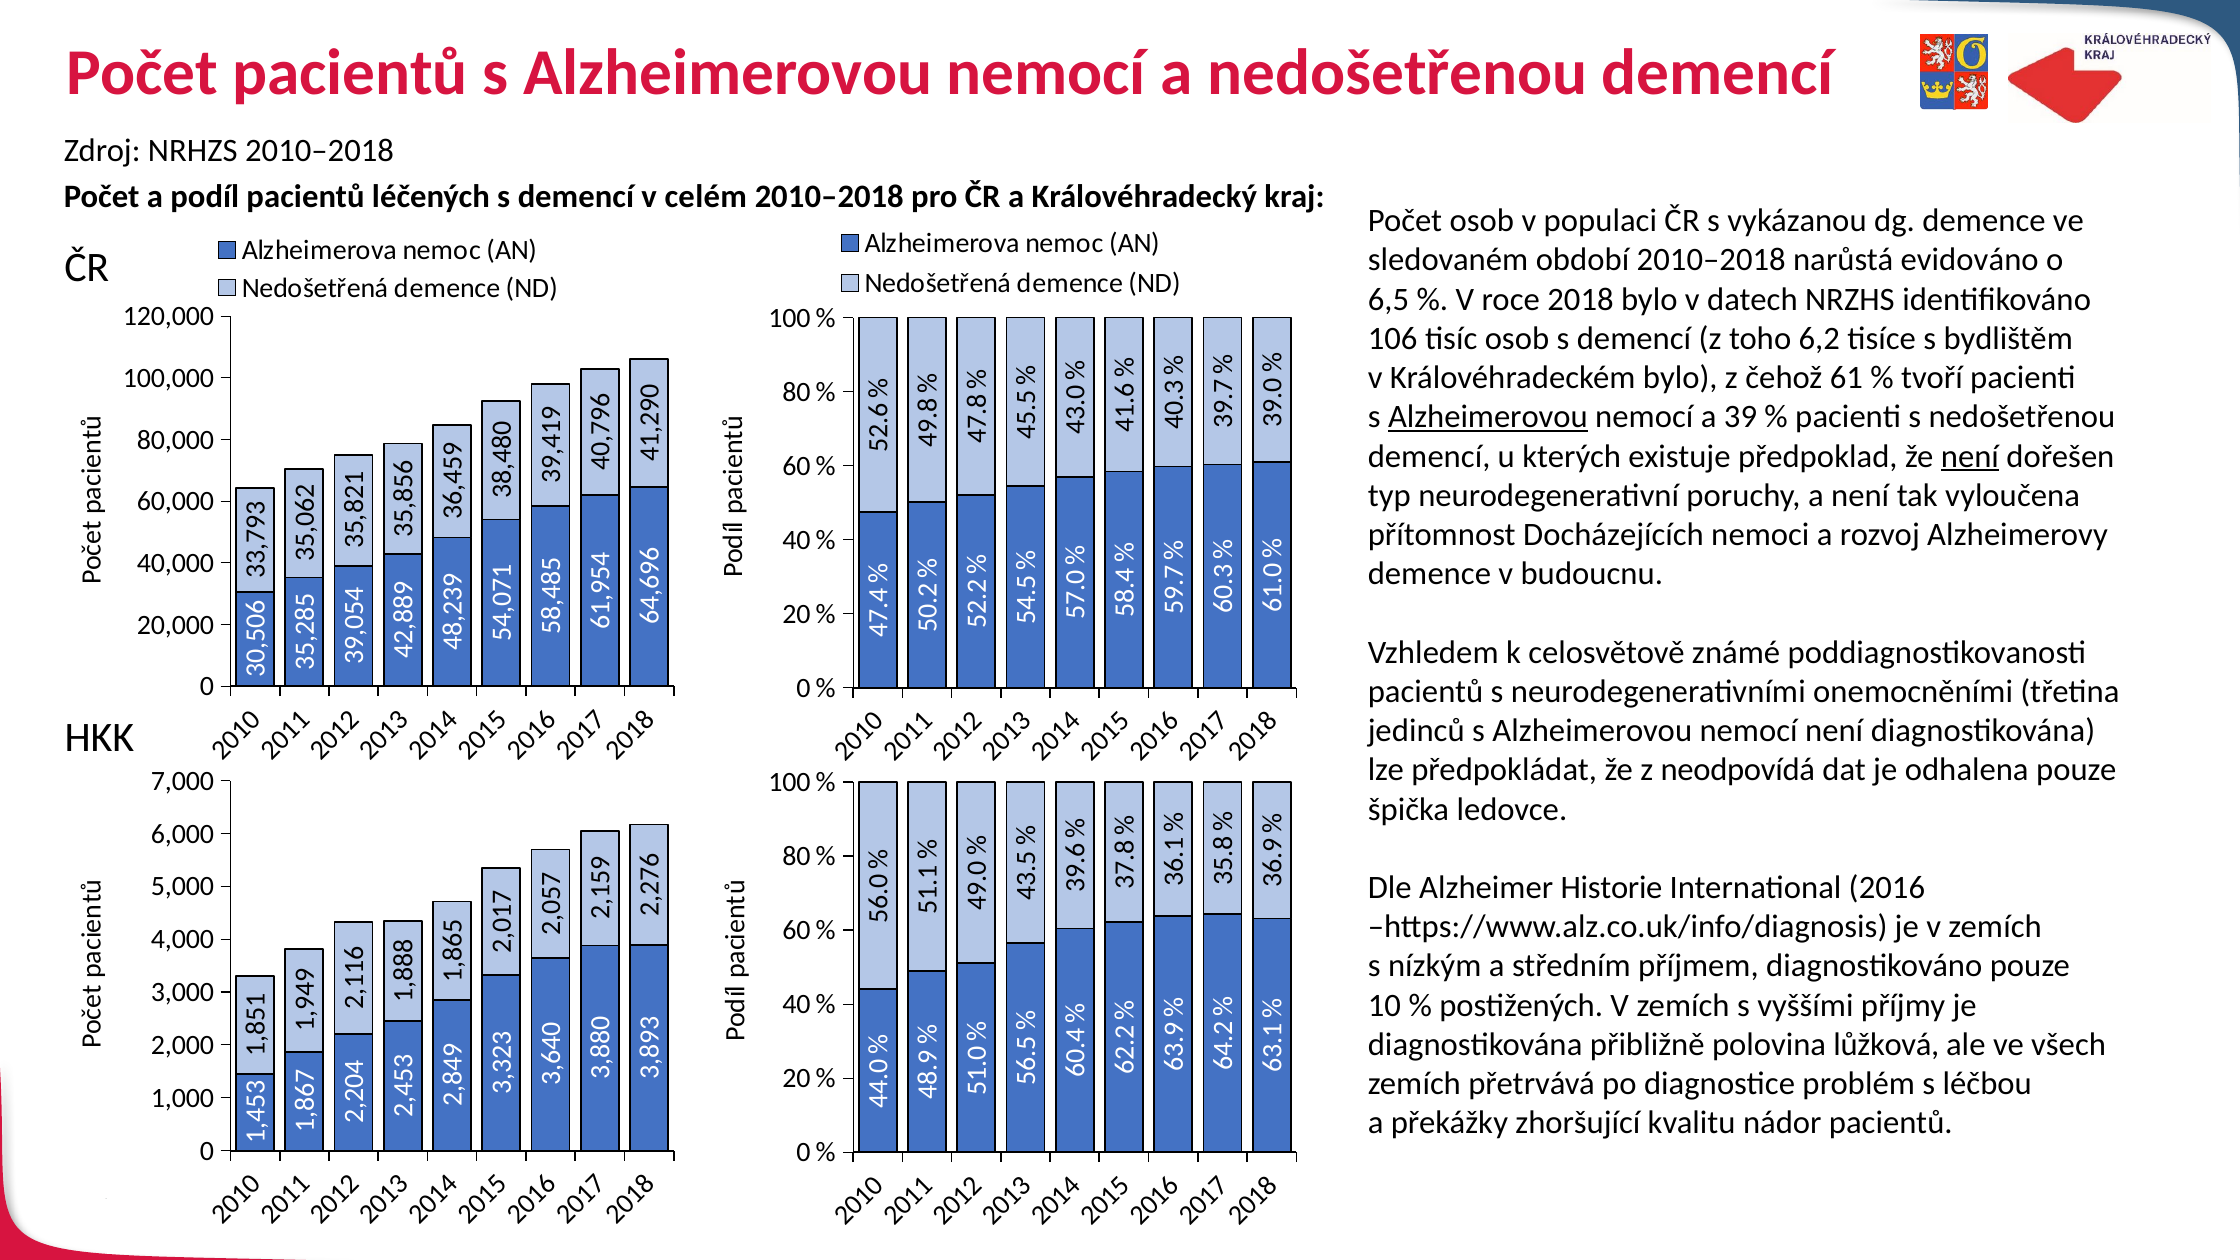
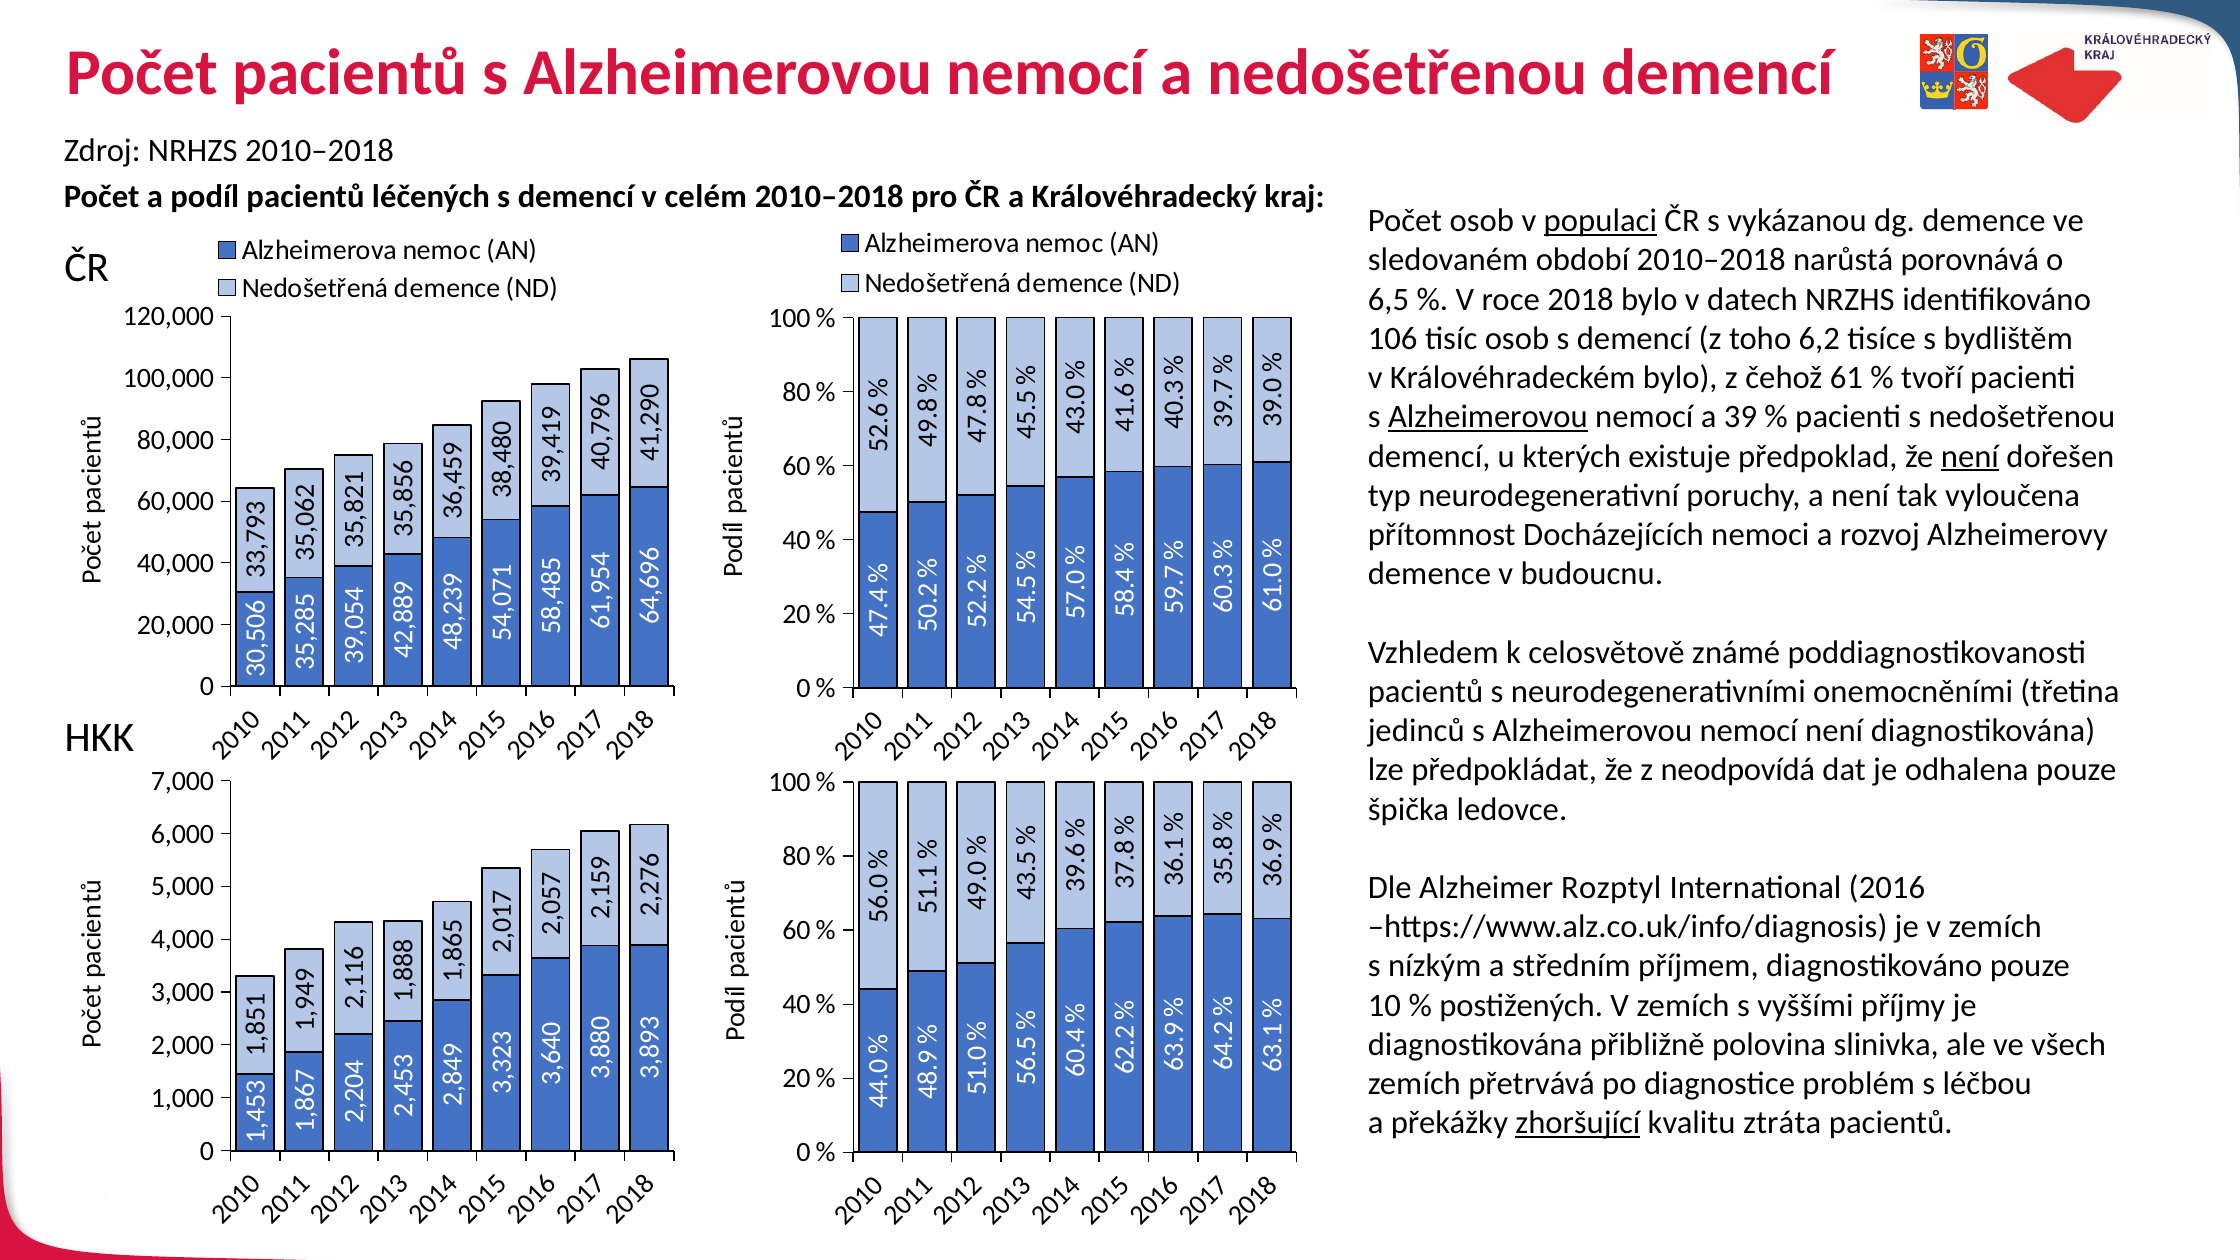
populaci underline: none -> present (1600, 221)
evidováno: evidováno -> porovnává (1970, 260)
Historie: Historie -> Rozptyl (1611, 888)
lůžková: lůžková -> slinivka (1886, 1045)
zhoršující underline: none -> present (1578, 1123)
nádor: nádor -> ztráta (1782, 1123)
